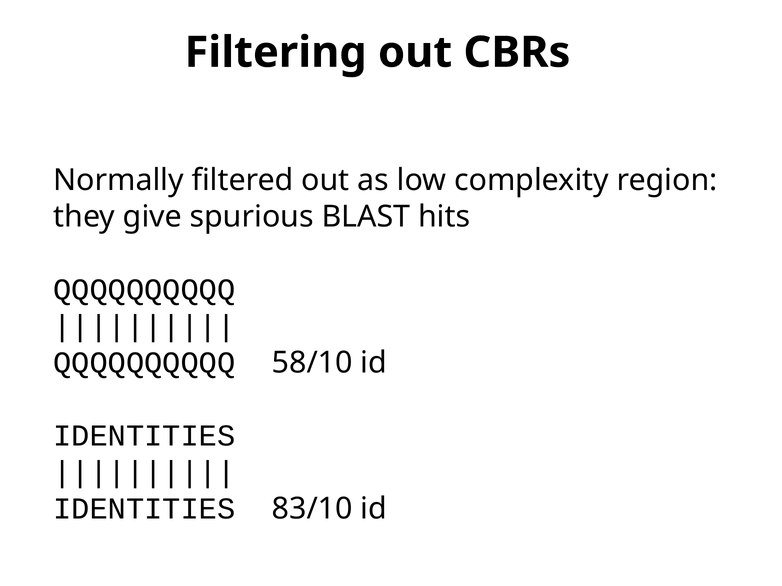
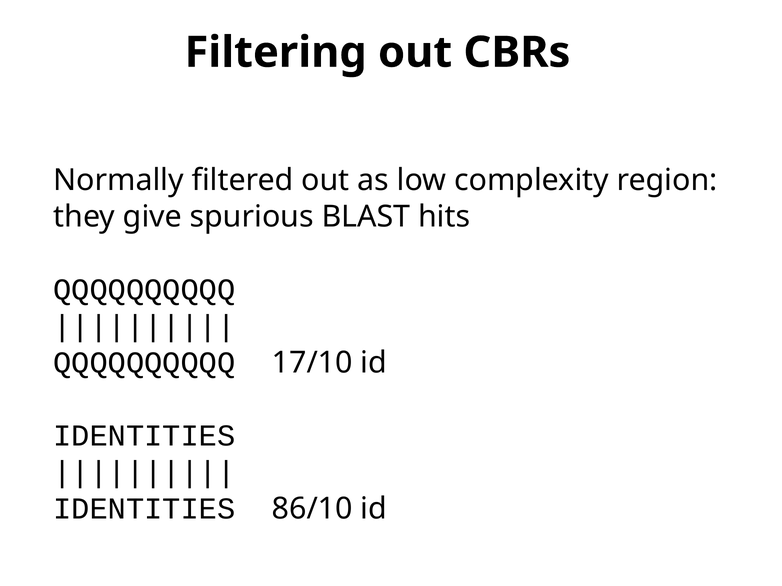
58/10: 58/10 -> 17/10 (312, 363)
83/10: 83/10 -> 86/10 (312, 509)
